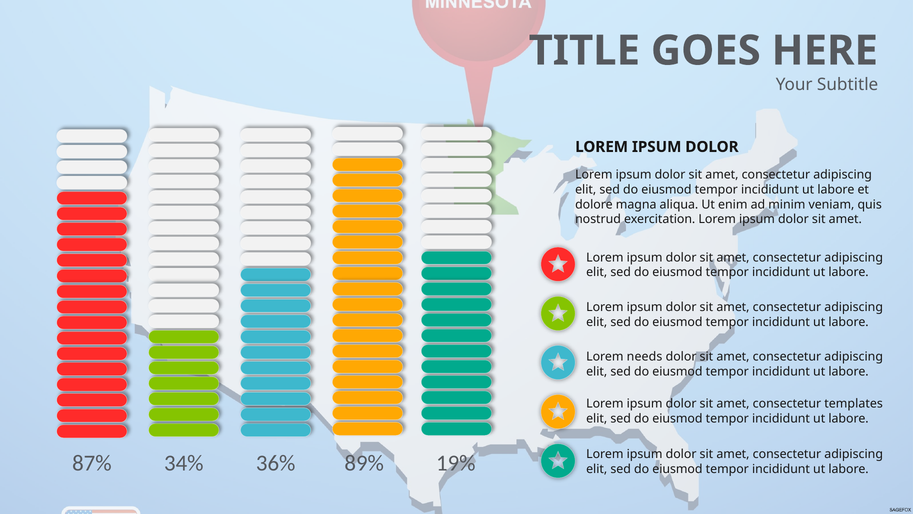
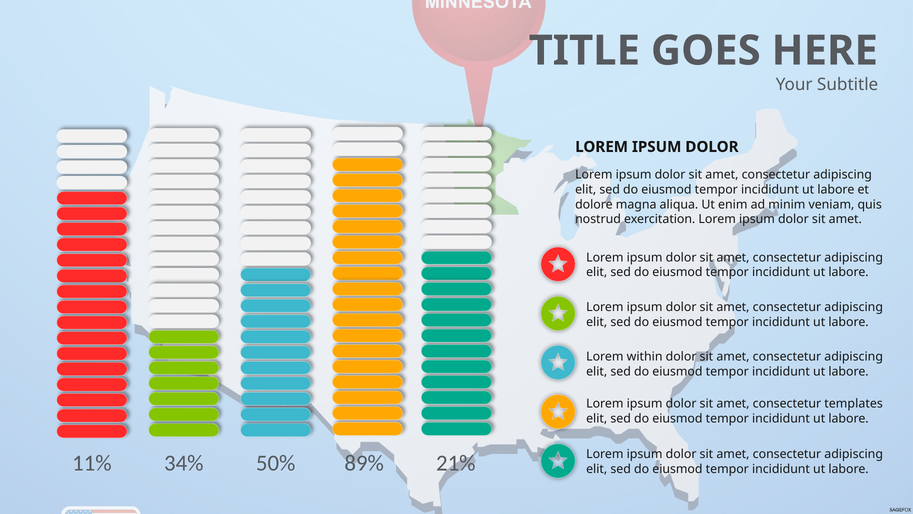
needs: needs -> within (645, 356)
87%: 87% -> 11% (92, 463)
36%: 36% -> 50% (276, 463)
19%: 19% -> 21% (456, 463)
